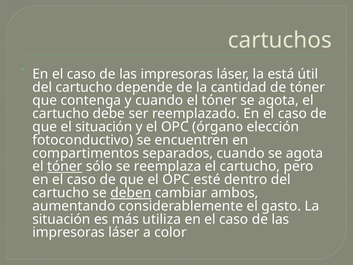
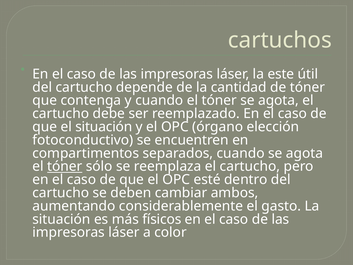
está: está -> este (281, 74)
deben underline: present -> none (131, 193)
utiliza: utiliza -> físicos (162, 219)
